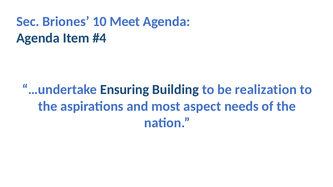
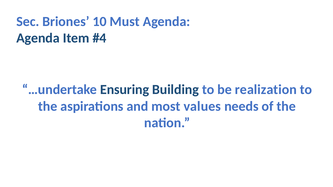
Meet: Meet -> Must (125, 22)
aspect: aspect -> values (202, 106)
